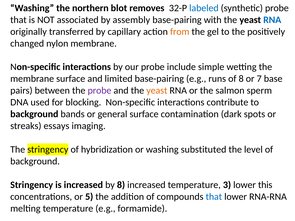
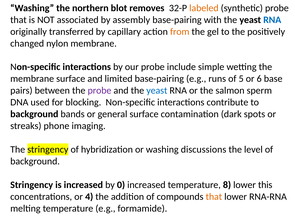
labeled colour: blue -> orange (204, 8)
of 8: 8 -> 5 (241, 79)
7: 7 -> 6 (259, 79)
yeast colour: orange -> blue (157, 91)
essays: essays -> phone (56, 126)
substituted: substituted -> discussions (204, 150)
by 8: 8 -> 0 (121, 185)
3: 3 -> 8 (227, 185)
5: 5 -> 4 (89, 197)
that colour: blue -> orange (214, 197)
